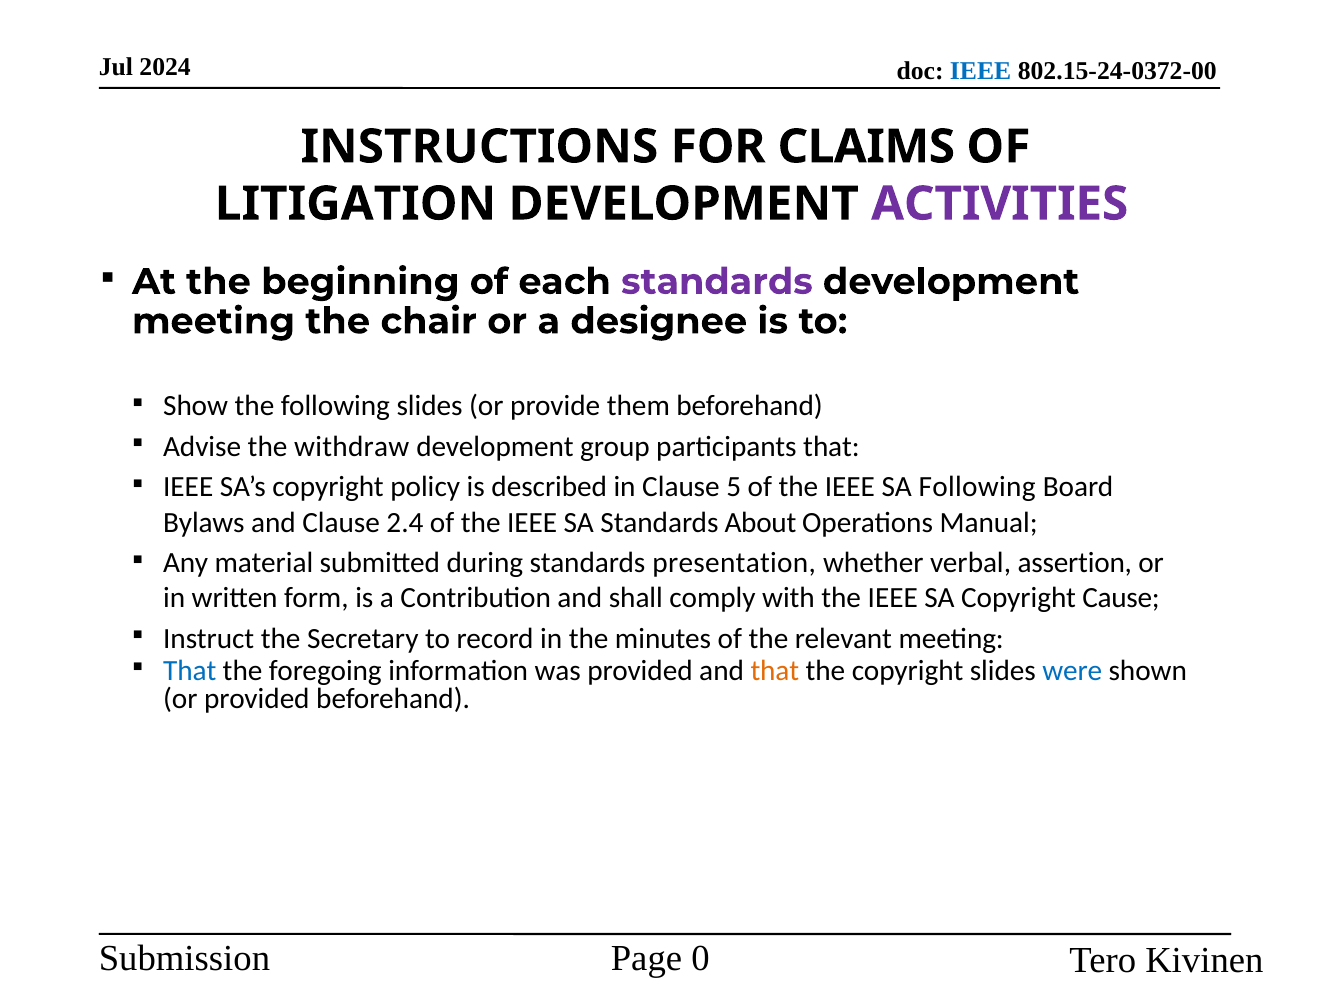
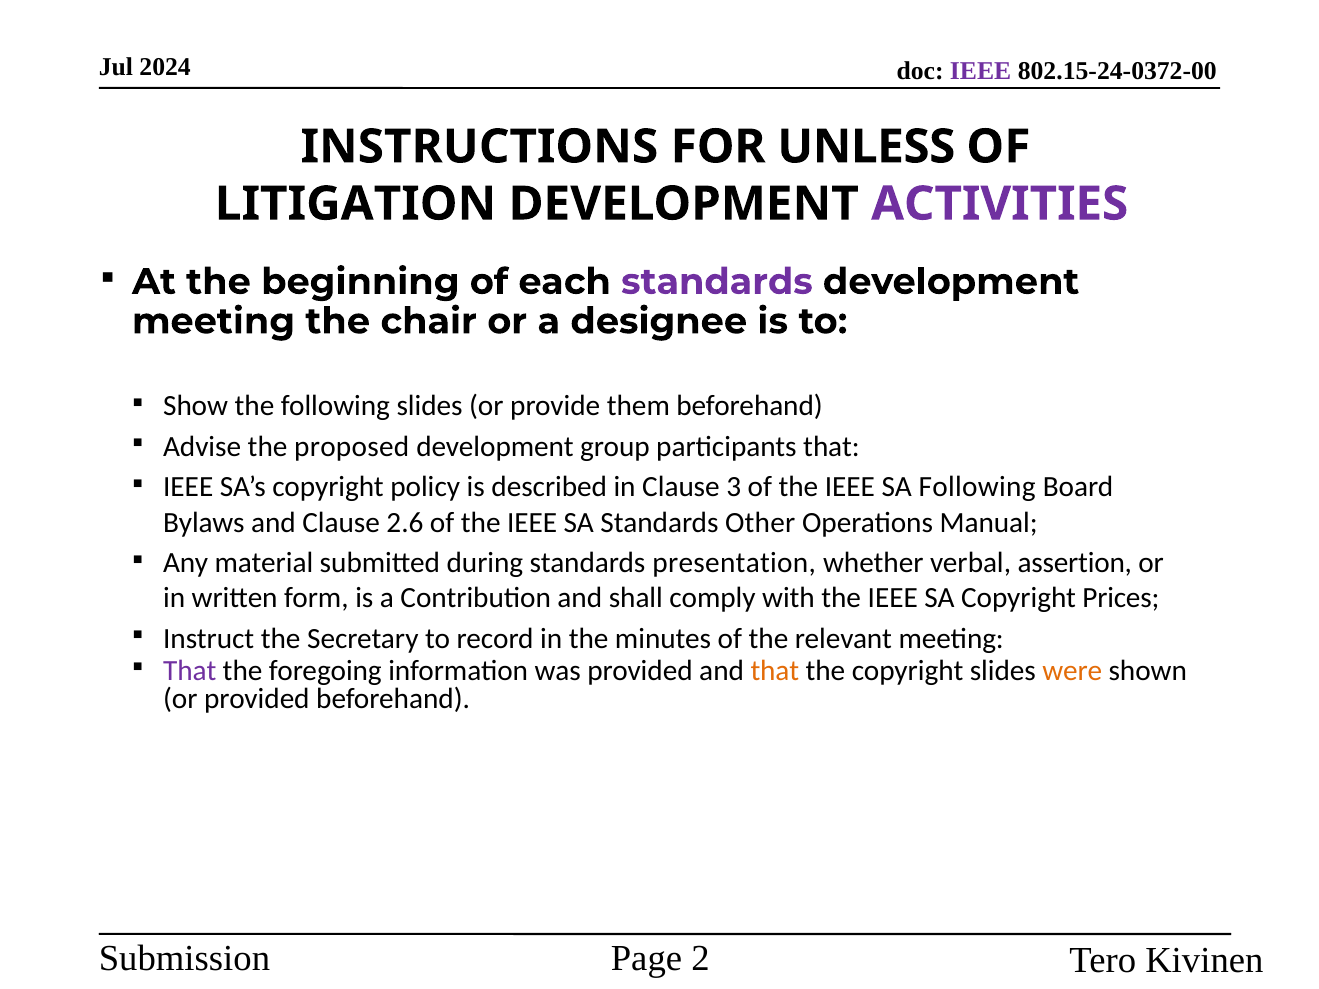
IEEE colour: blue -> purple (981, 72)
CLAIMS: CLAIMS -> UNLESS (866, 147)
withdraw: withdraw -> proposed (352, 447)
5: 5 -> 3 (734, 487)
2.4: 2.4 -> 2.6 (405, 523)
About: About -> Other (760, 523)
Cause: Cause -> Prices (1121, 598)
That colour: blue -> purple (190, 671)
were colour: blue -> orange (1072, 671)
0: 0 -> 2 (701, 959)
